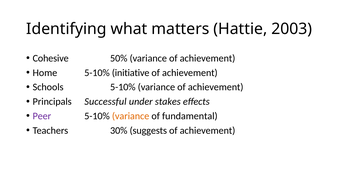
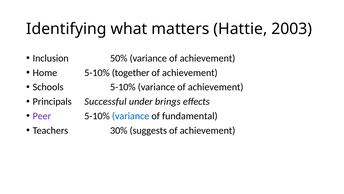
Cohesive: Cohesive -> Inclusion (51, 58)
initiative: initiative -> together (131, 73)
stakes: stakes -> brings (168, 101)
variance colour: orange -> blue (131, 116)
